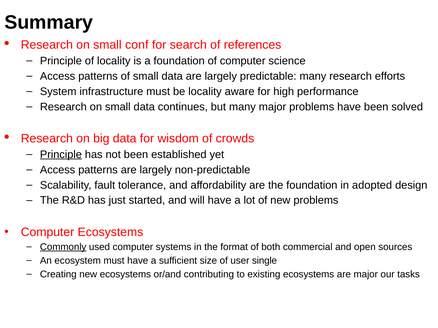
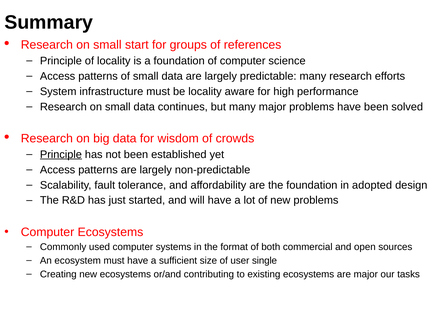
conf: conf -> start (137, 45)
search: search -> groups (188, 45)
Commonly underline: present -> none (63, 247)
